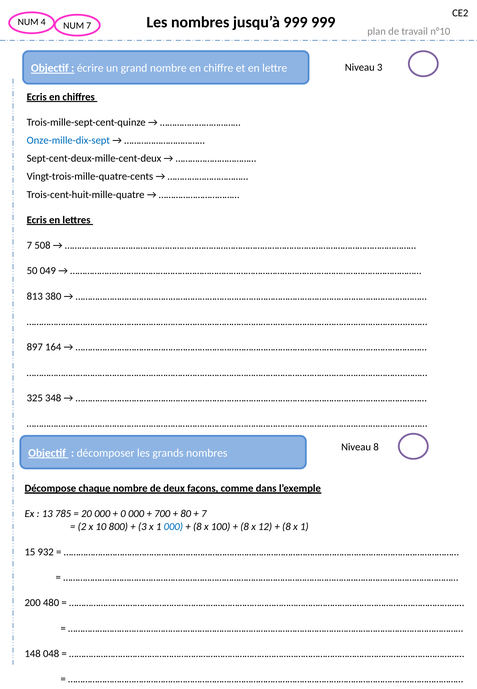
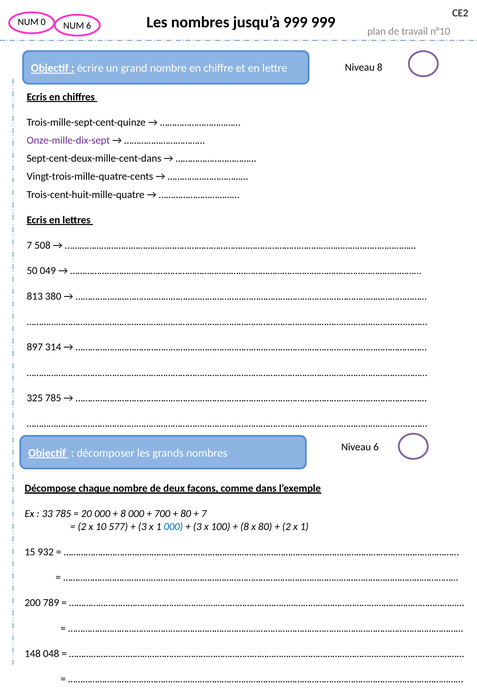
4: 4 -> 0 (43, 22)
NUM 7: 7 -> 6 (89, 26)
Niveau 3: 3 -> 8 (380, 67)
Onze-mille-dix-sept colour: blue -> purple (68, 140)
Sept-cent-deux-mille-cent-deux: Sept-cent-deux-mille-cent-deux -> Sept-cent-deux-mille-cent-dans (94, 158)
164: 164 -> 314 (53, 347)
325 348: 348 -> 785 (53, 398)
Niveau 8: 8 -> 6 (376, 447)
13: 13 -> 33 (47, 514)
0: 0 -> 8 (123, 514)
800: 800 -> 577 (118, 527)
8: 8 -> 3 (197, 527)
x 12: 12 -> 80 (265, 527)
8: 8 -> 2 (286, 527)
480: 480 -> 789 (51, 603)
